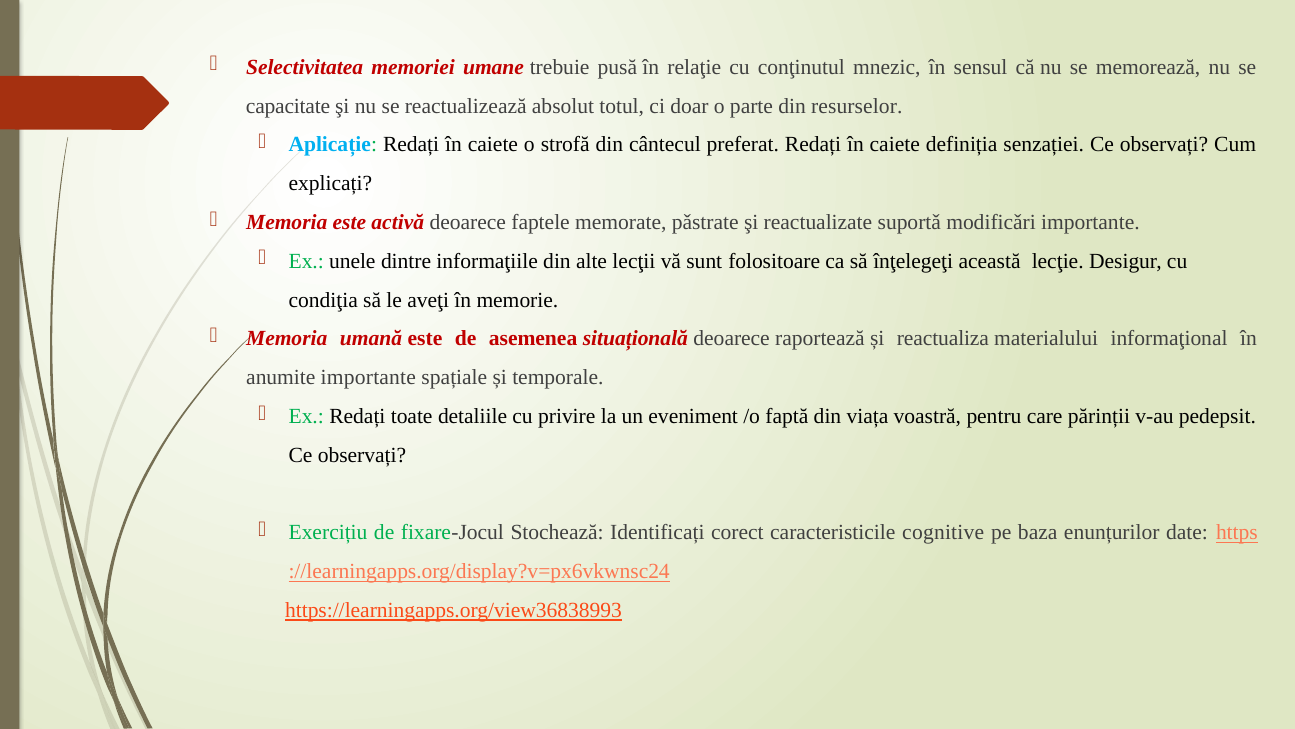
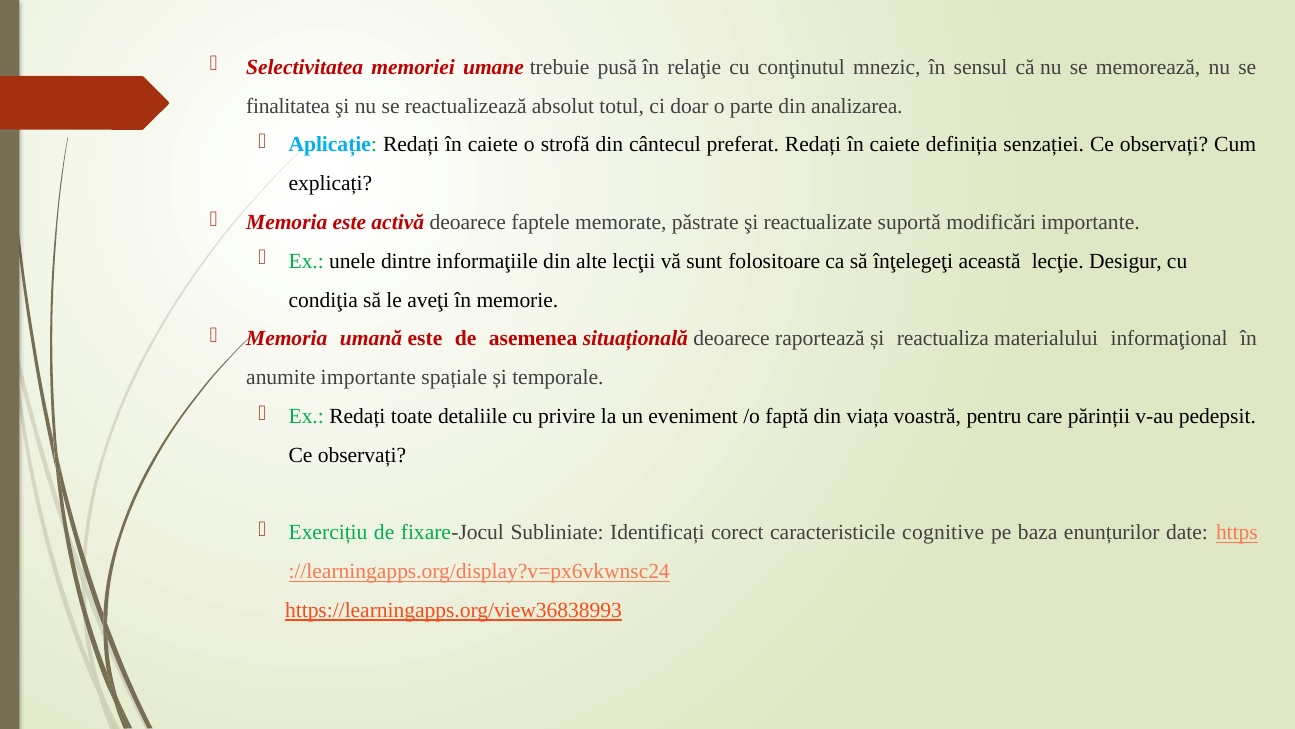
capacitate: capacitate -> finalitatea (288, 106)
resurselor: resurselor -> analizarea (857, 106)
Stochează: Stochează -> Subliniate (557, 532)
